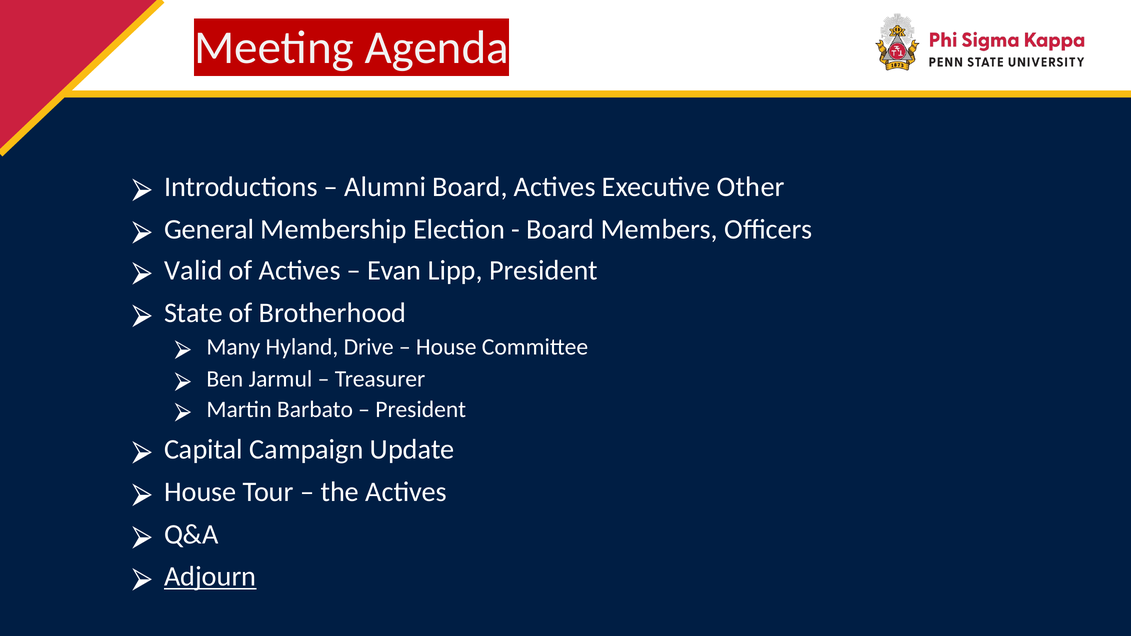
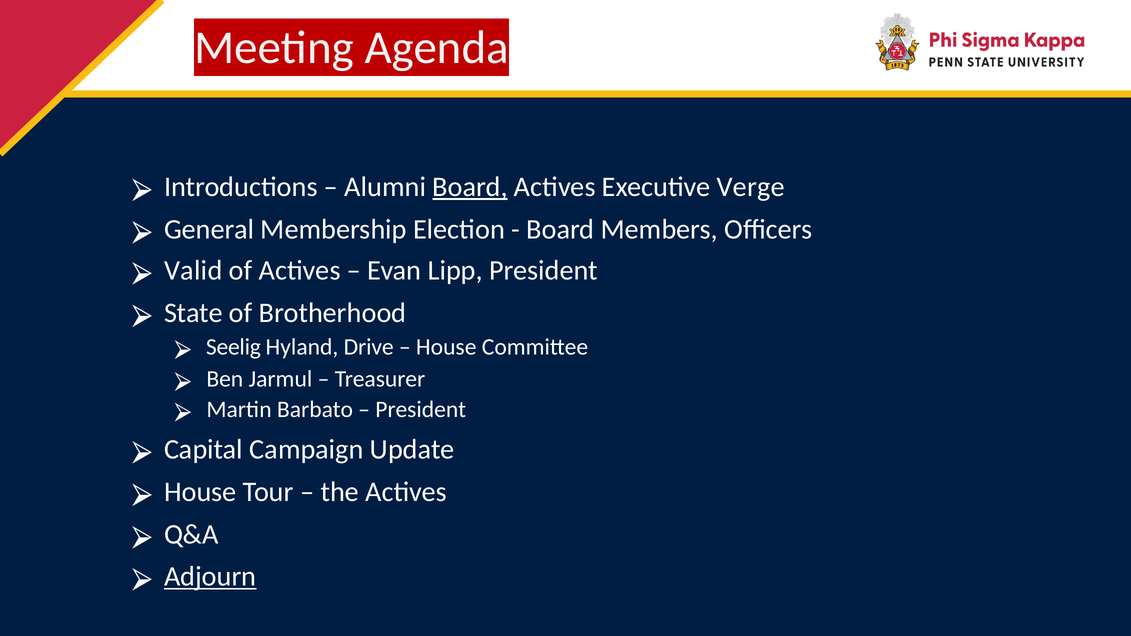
Board underline: none -> present (470, 187)
Other: Other -> Verge (751, 187)
Many: Many -> Seelig (233, 347)
